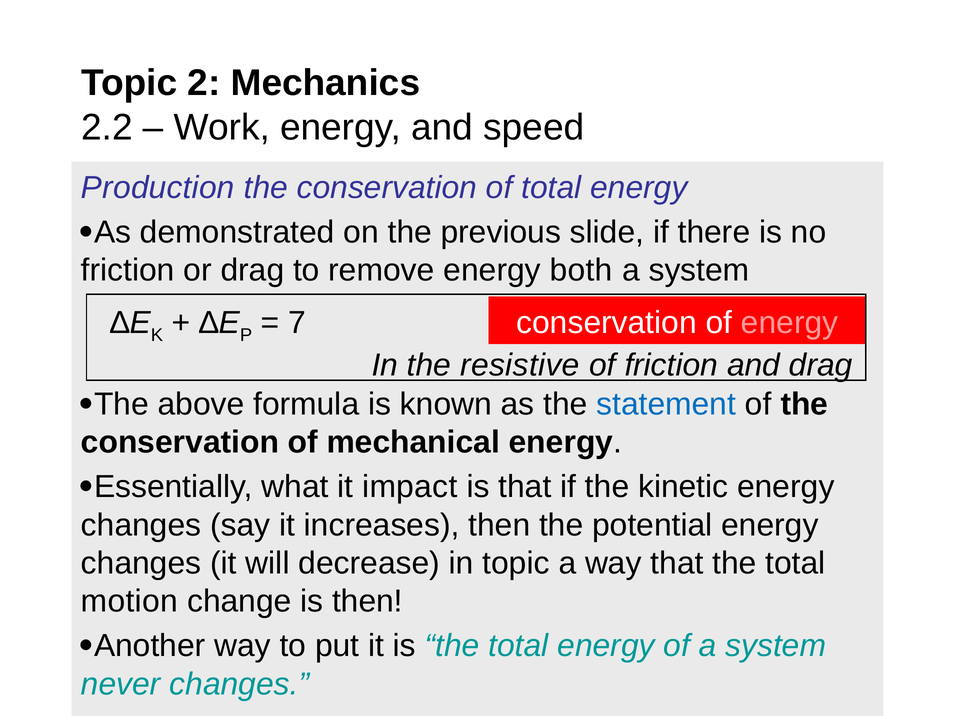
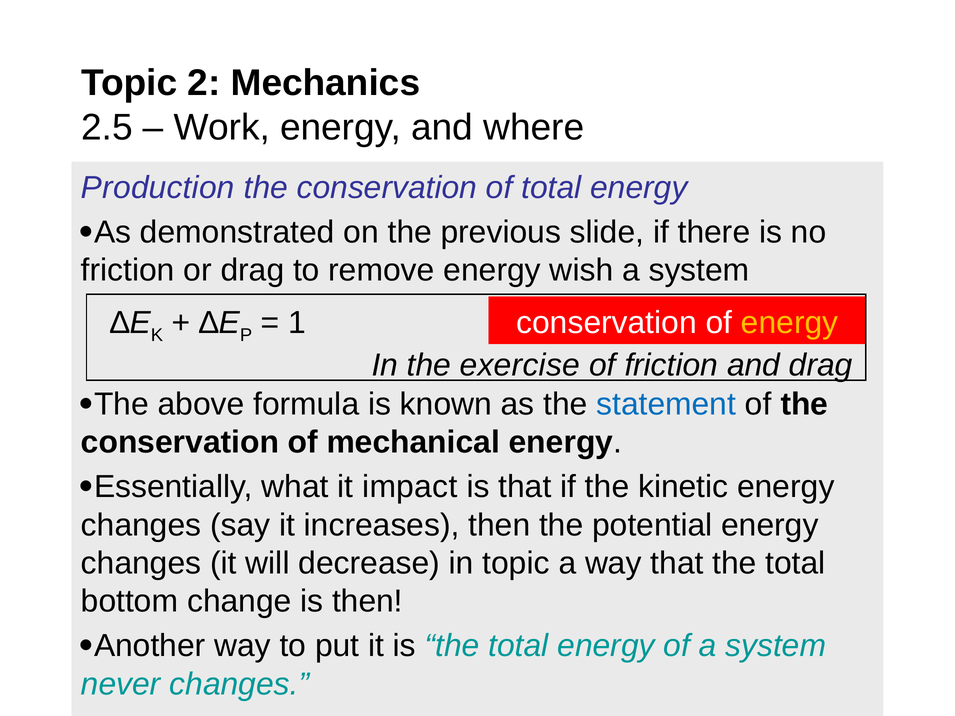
2.2: 2.2 -> 2.5 (107, 127)
speed: speed -> where (534, 127)
both: both -> wish (581, 271)
7: 7 -> 1 (297, 323)
energy colour: pink -> yellow (790, 323)
resistive: resistive -> exercise (520, 366)
motion: motion -> bottom (130, 602)
